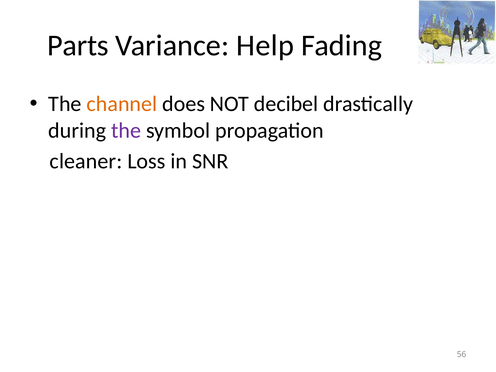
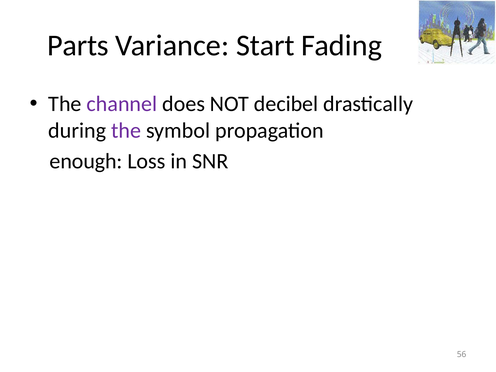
Help: Help -> Start (265, 45)
channel colour: orange -> purple (122, 104)
cleaner: cleaner -> enough (86, 161)
